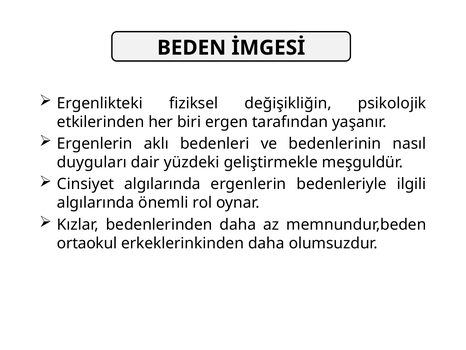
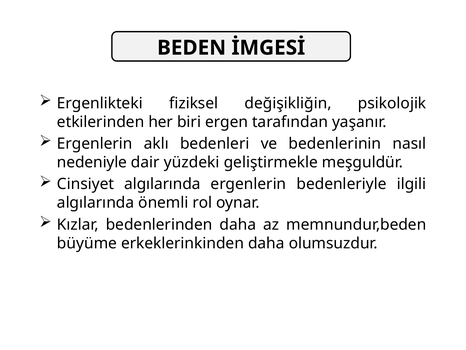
duyguları: duyguları -> nedeniyle (92, 162)
ortaokul: ortaokul -> büyüme (87, 243)
